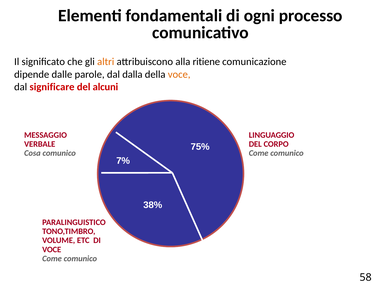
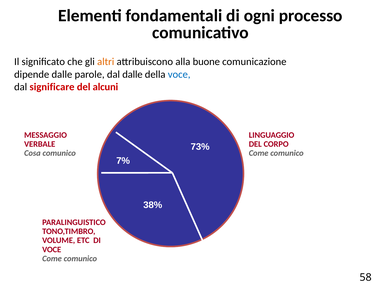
ritiene: ritiene -> buone (206, 62)
dal dalla: dalla -> dalle (132, 74)
voce colour: orange -> blue (179, 74)
75%: 75% -> 73% (200, 147)
